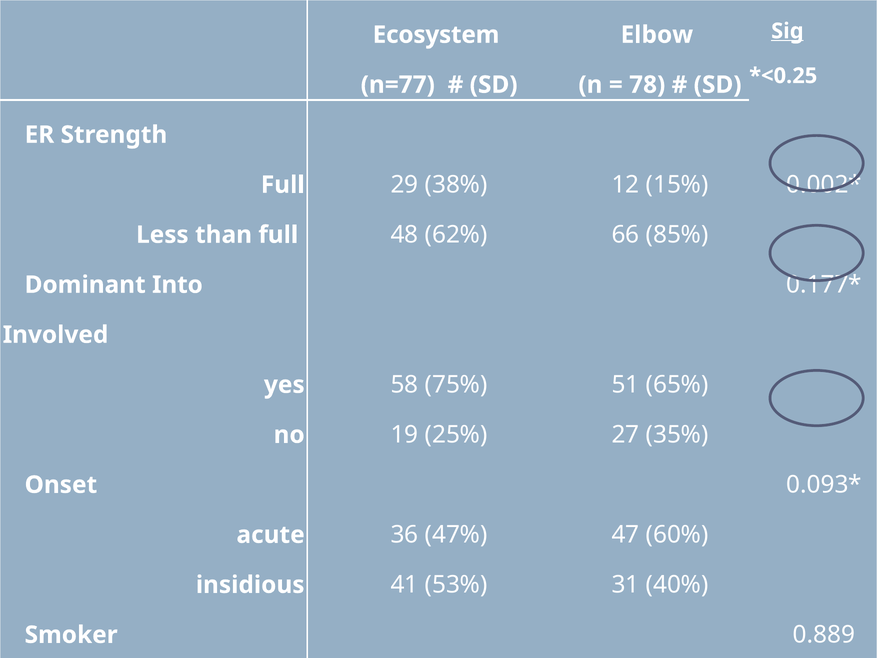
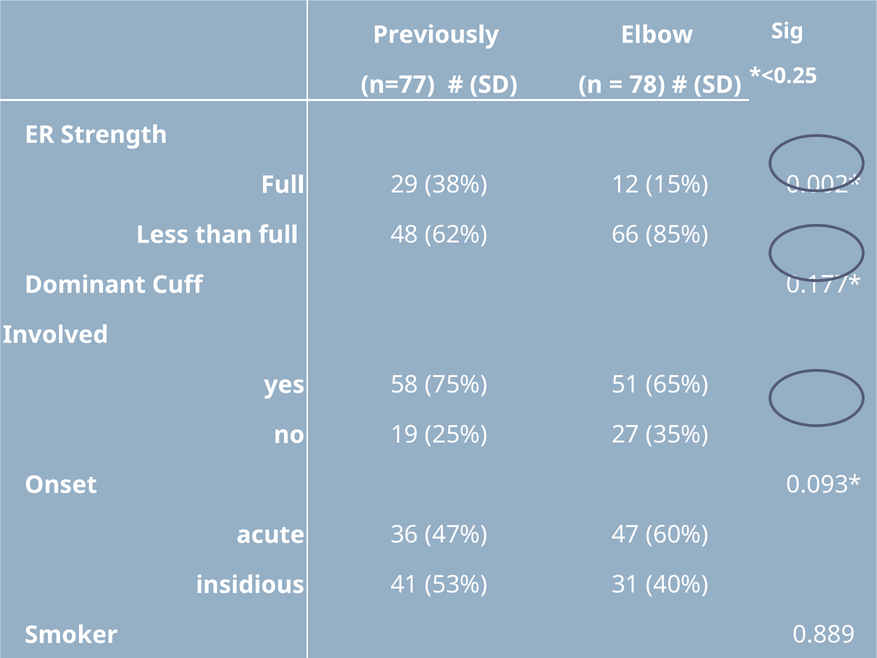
Sig underline: present -> none (787, 31)
Ecosystem: Ecosystem -> Previously (436, 35)
Into: Into -> Cuff (177, 285)
